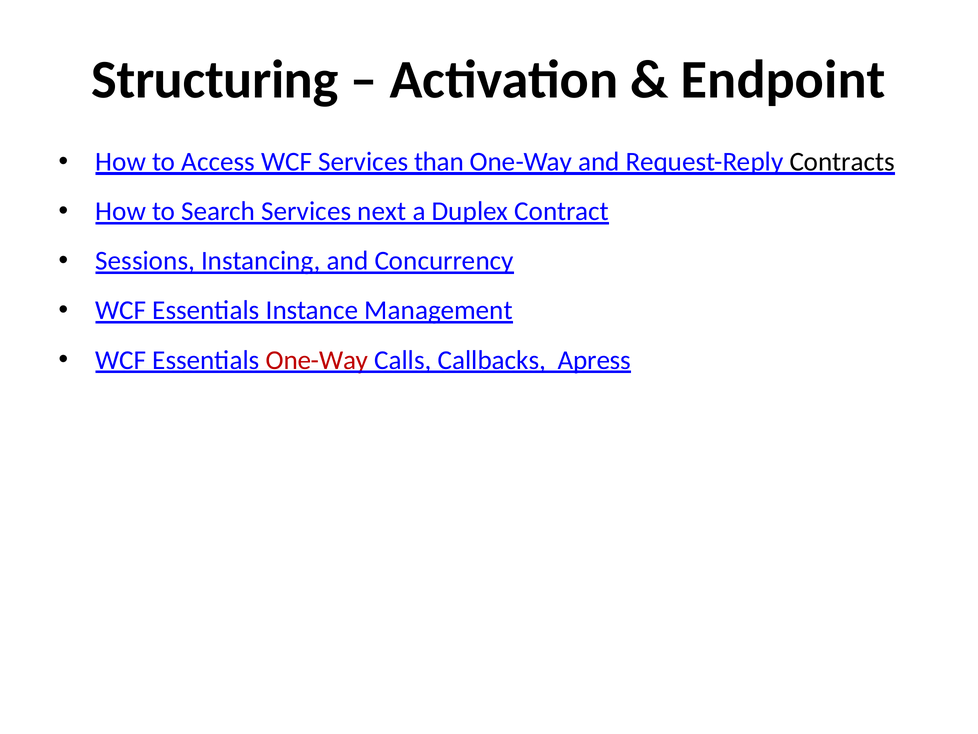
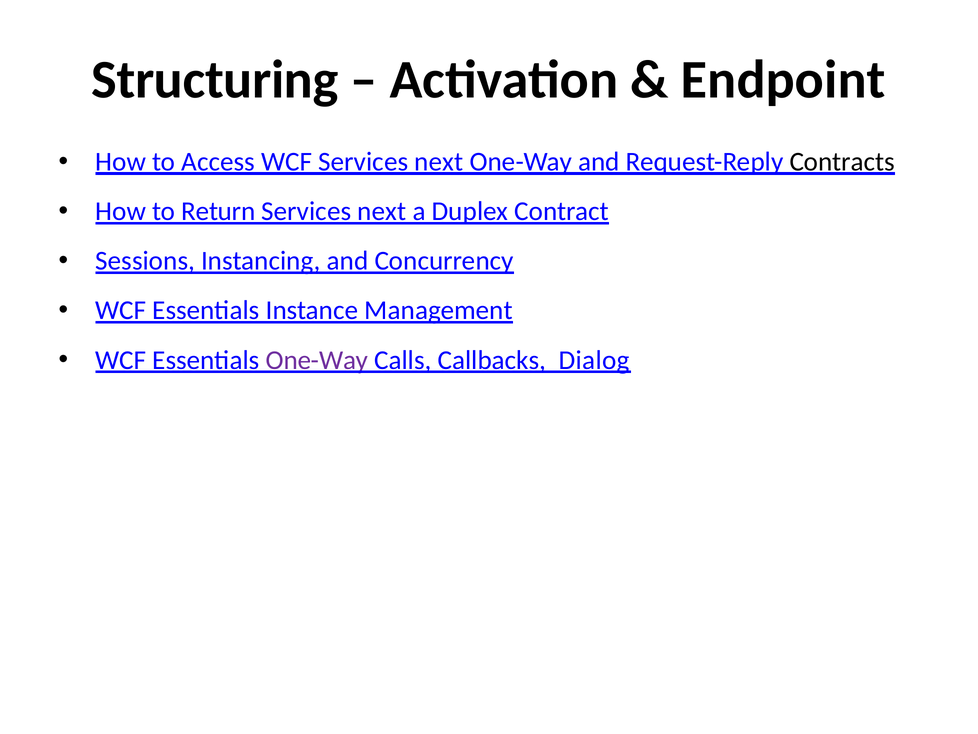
WCF Services than: than -> next (439, 162)
Search: Search -> Return (218, 211)
One-Way colour: red -> purple (317, 360)
Apress: Apress -> Dialog (594, 360)
